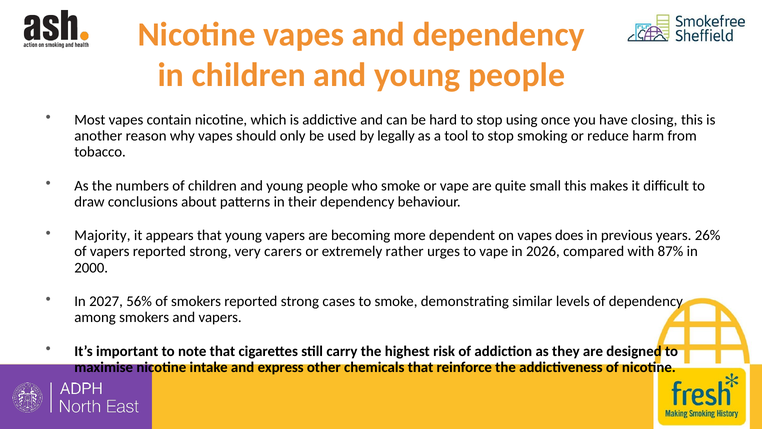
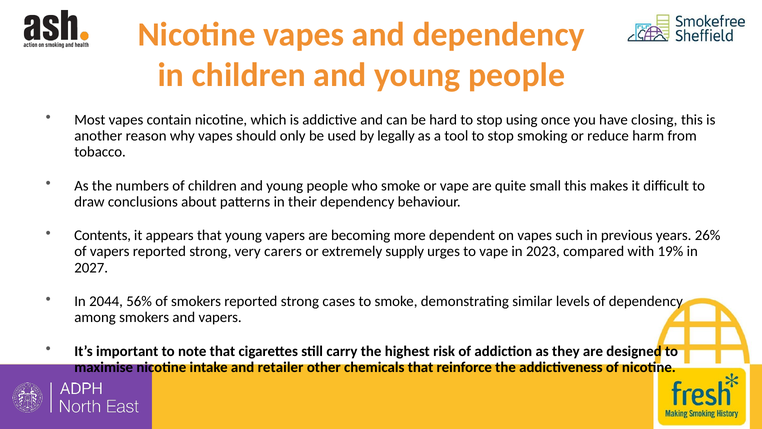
Majority: Majority -> Contents (103, 235)
does: does -> such (569, 235)
rather: rather -> supply (405, 251)
2026: 2026 -> 2023 (543, 251)
87%: 87% -> 19% (670, 251)
2000: 2000 -> 2027 (91, 267)
2027: 2027 -> 2044 (106, 301)
express: express -> retailer (281, 367)
